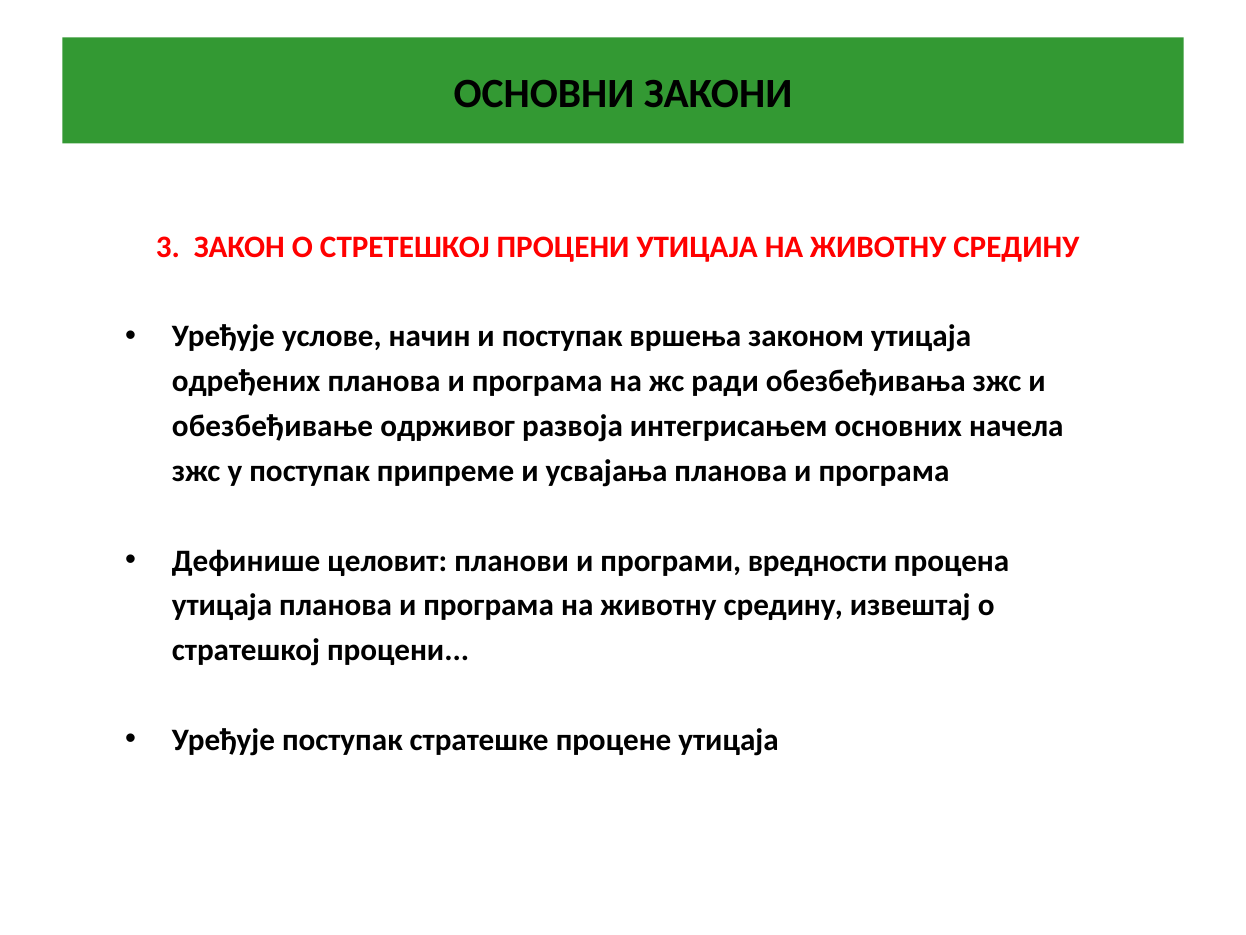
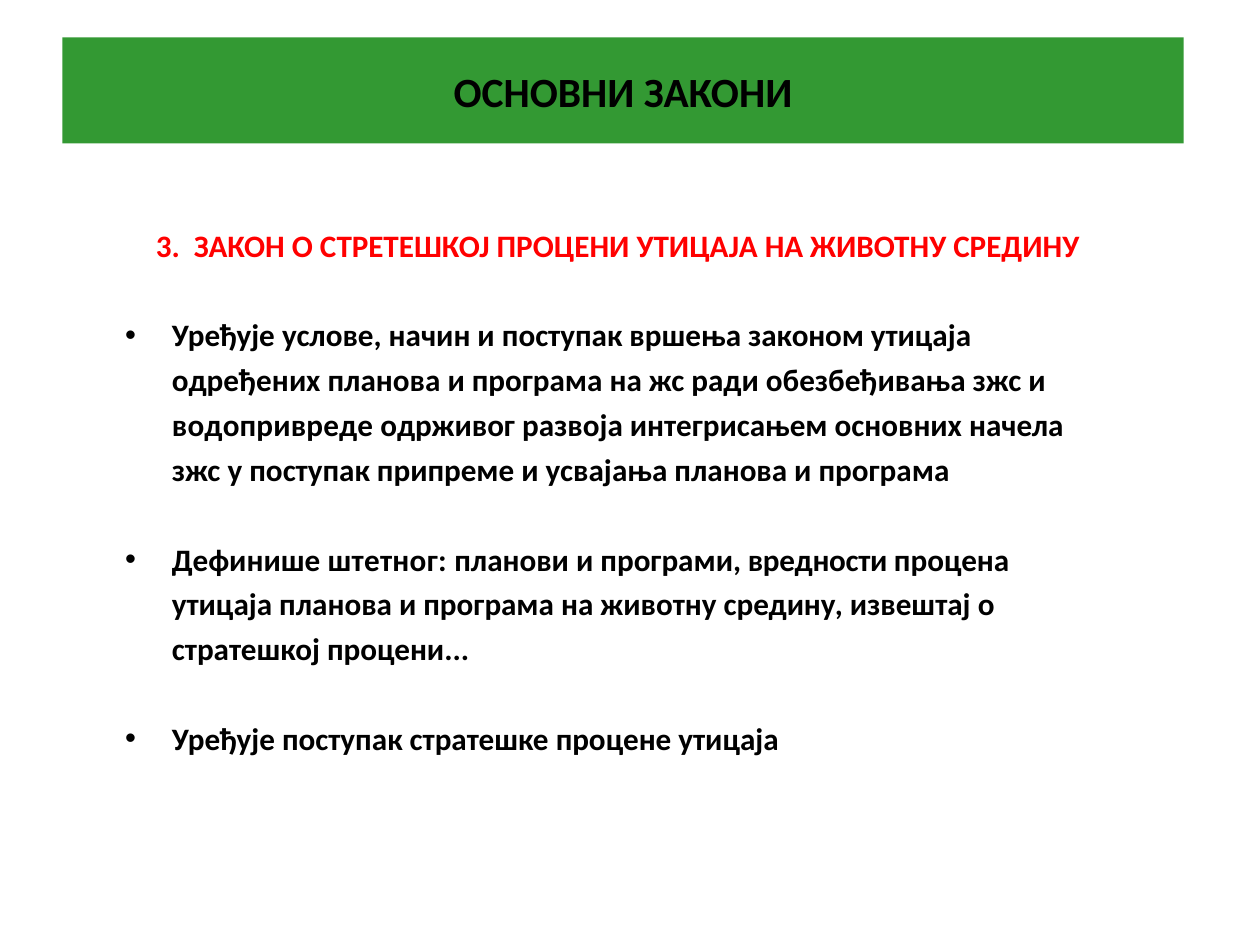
обезбеђивање: обезбеђивање -> водопривреде (273, 426)
целовит: целовит -> штетног (387, 561)
